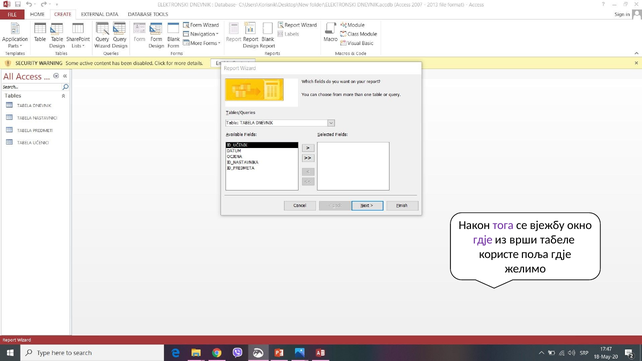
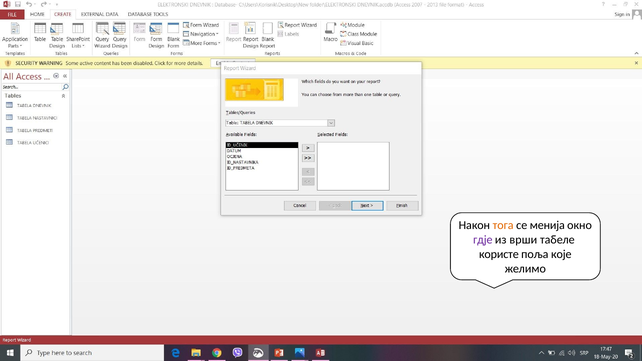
тога colour: purple -> orange (503, 226)
вјежбу: вјежбу -> менија (547, 226)
поља гдје: гдје -> које (561, 254)
